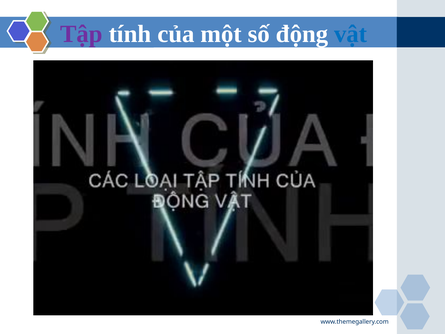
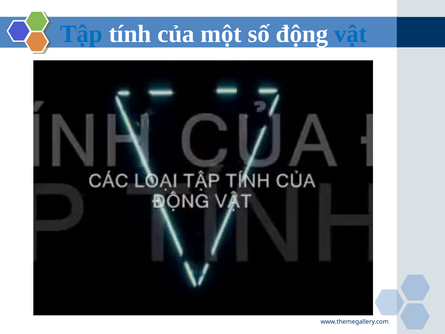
Tập colour: purple -> blue (81, 34)
